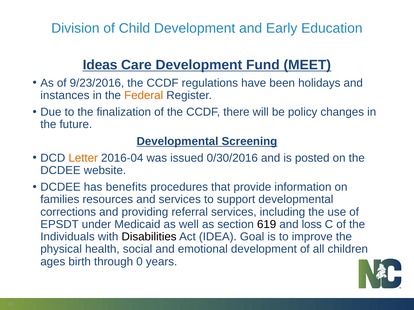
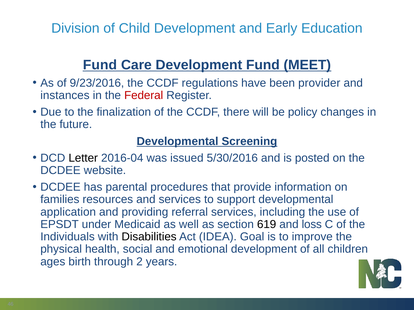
Ideas: Ideas -> Fund (100, 65)
holidays: holidays -> provider (319, 83)
Federal colour: orange -> red (144, 96)
Letter colour: orange -> black (83, 158)
0/30/2016: 0/30/2016 -> 5/30/2016 (232, 158)
benefits: benefits -> parental (126, 187)
corrections: corrections -> application (68, 212)
0: 0 -> 2 (139, 262)
